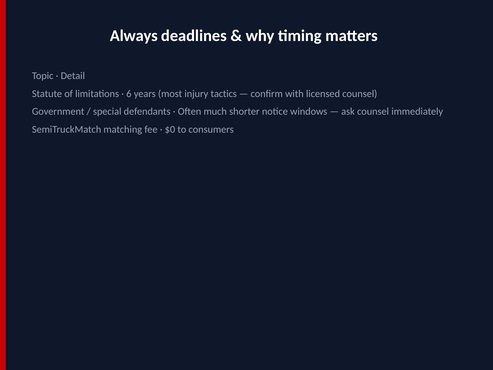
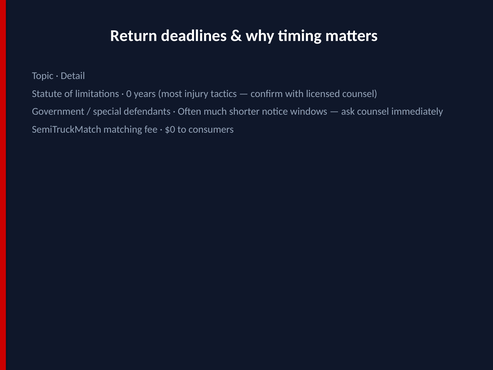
Always: Always -> Return (134, 36)
6: 6 -> 0 (129, 94)
